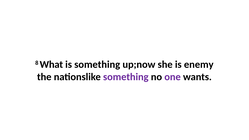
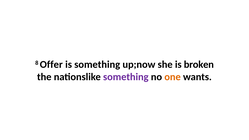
What: What -> Offer (51, 65)
enemy: enemy -> broken (199, 65)
one colour: purple -> orange (173, 77)
